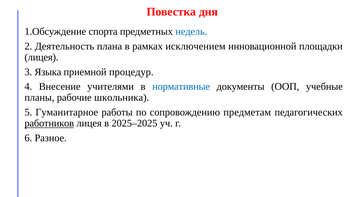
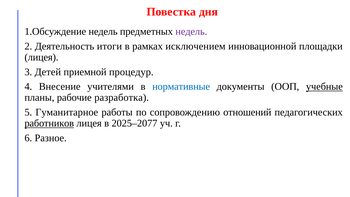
спорта: спорта -> недель (103, 31)
недель colour: blue -> purple (191, 31)
плана: плана -> итоги (109, 46)
Языка: Языка -> Детей (48, 72)
учебные underline: none -> present (324, 87)
школьника: школьника -> разработка (122, 98)
предметам: предметам -> отношений (247, 112)
2025–2025: 2025–2025 -> 2025–2077 (134, 123)
